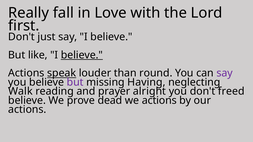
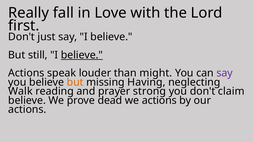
like: like -> still (38, 55)
speak underline: present -> none (62, 73)
round: round -> might (156, 73)
but colour: purple -> orange (75, 82)
alright: alright -> strong (150, 91)
freed: freed -> claim (231, 91)
